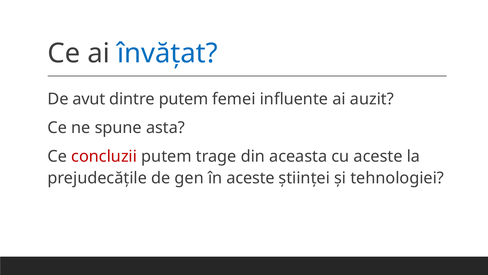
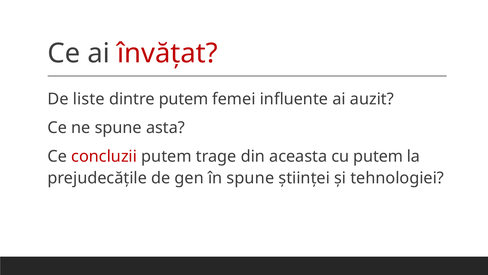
învățat colour: blue -> red (167, 53)
avut: avut -> liste (89, 99)
cu aceste: aceste -> putem (378, 156)
în aceste: aceste -> spune (250, 178)
